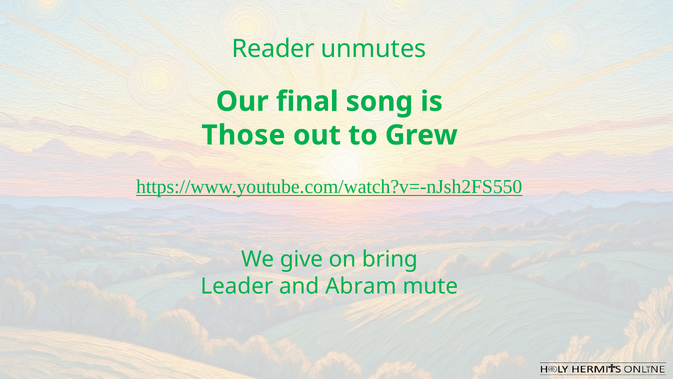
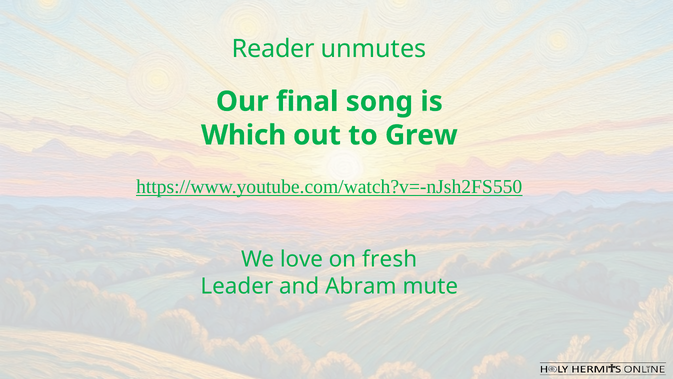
Those: Those -> Which (244, 135)
give: give -> love (301, 259)
bring: bring -> fresh (390, 259)
